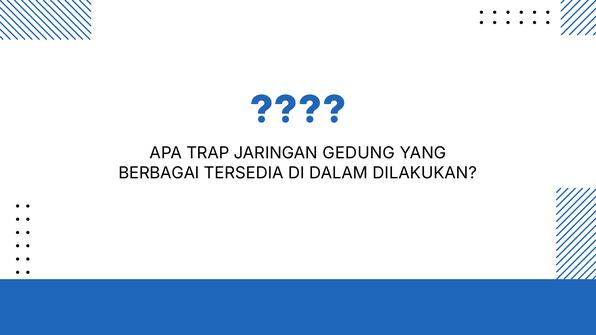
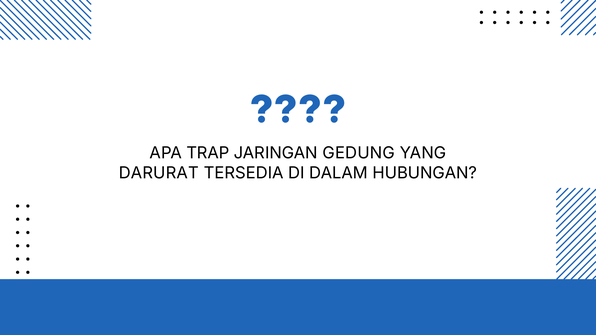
BERBAGAI: BERBAGAI -> DARURAT (159, 173)
DILAKUKAN: DILAKUKAN -> HUBUNGAN (425, 173)
